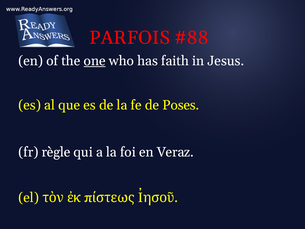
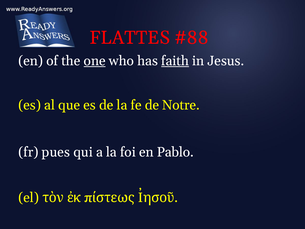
PARFOIS: PARFOIS -> FLATTES (130, 38)
faith underline: none -> present (175, 61)
Poses: Poses -> Notre (181, 105)
règle: règle -> pues (56, 152)
Veraz: Veraz -> Pablo (175, 152)
